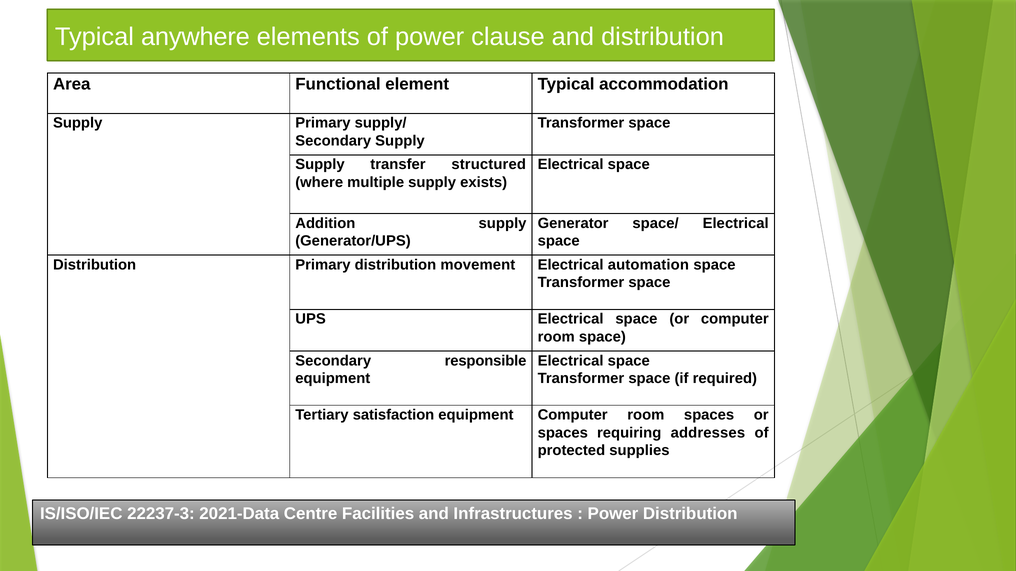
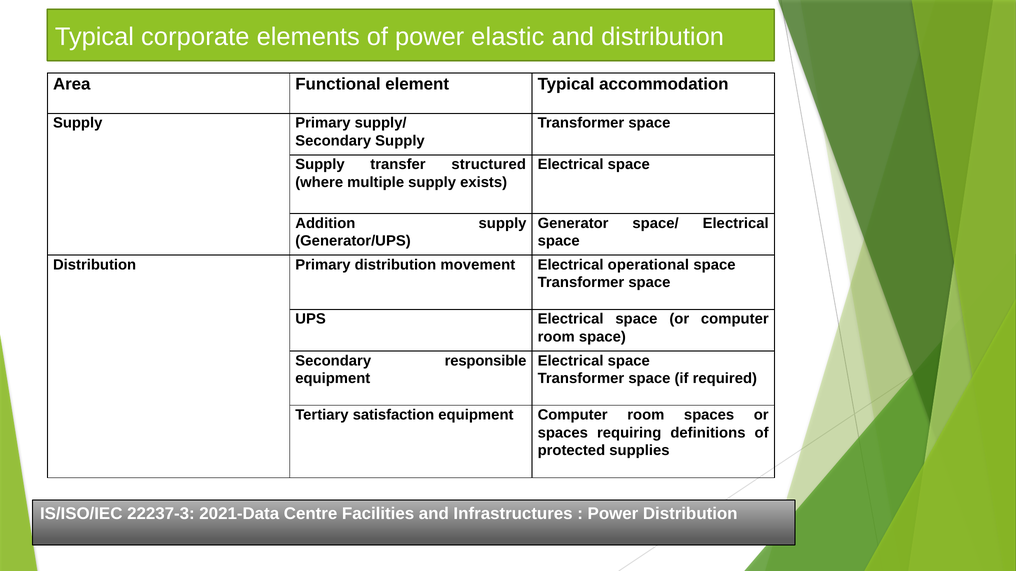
anywhere: anywhere -> corporate (195, 37)
clause: clause -> elastic (508, 37)
automation: automation -> operational (648, 265)
addresses: addresses -> definitions (708, 433)
